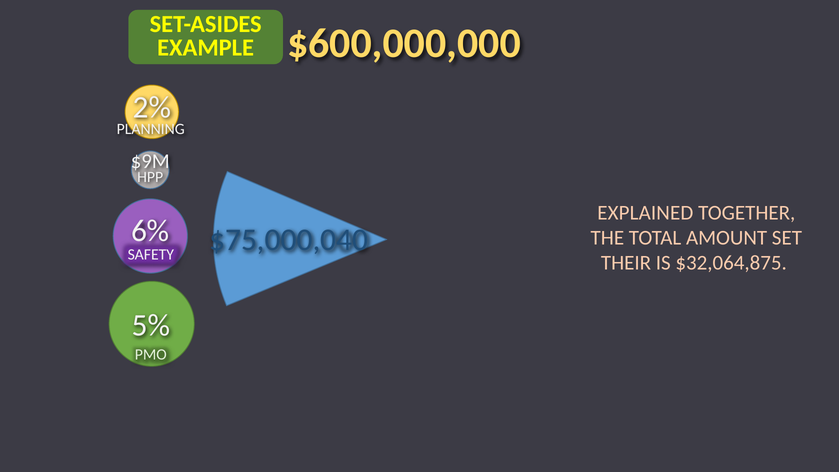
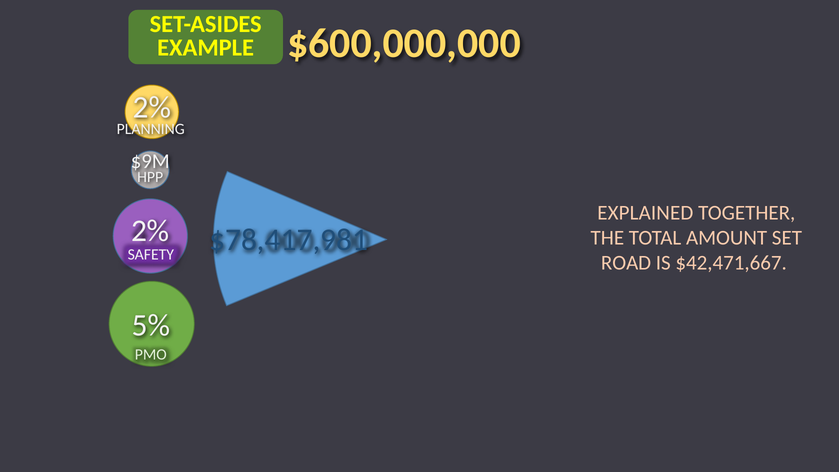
6%: 6% -> 2% (150, 231)
$75,000,040: $75,000,040 -> $78,417,981 (289, 240)
THEIR: THEIR -> ROAD (626, 263)
$32,064,875: $32,064,875 -> $42,471,667 (731, 263)
